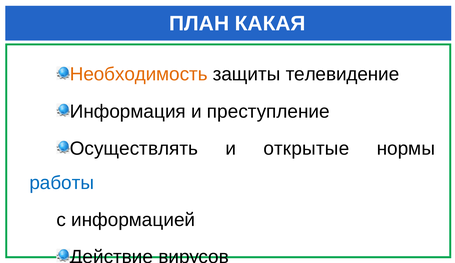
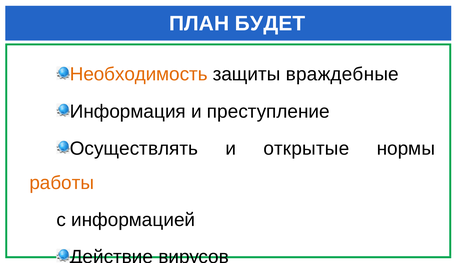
КАКАЯ: КАКАЯ -> БУДЕТ (270, 24)
телевидение: телевидение -> враждебные (342, 74)
работы colour: blue -> orange (62, 182)
